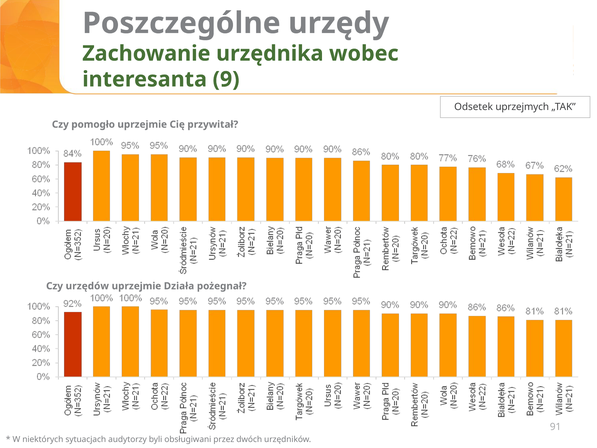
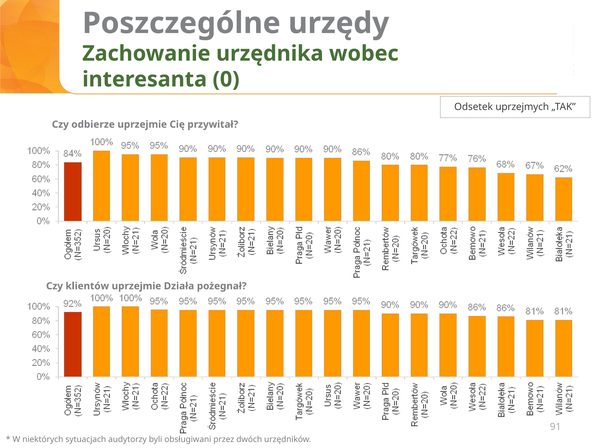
9: 9 -> 0 (226, 79)
pomogło: pomogło -> odbierze (93, 124)
urzędów: urzędów -> klientów (87, 286)
